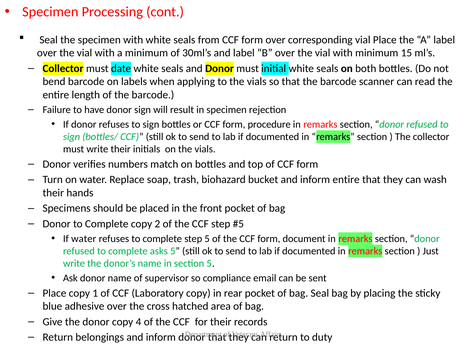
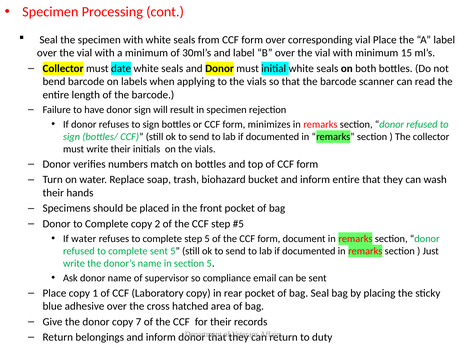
procedure: procedure -> minimizes (269, 124)
complete asks: asks -> sent (159, 251)
4: 4 -> 7 (139, 322)
